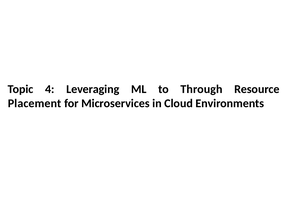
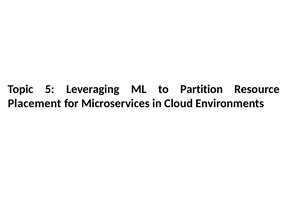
4: 4 -> 5 (50, 89)
Through: Through -> Partition (202, 89)
